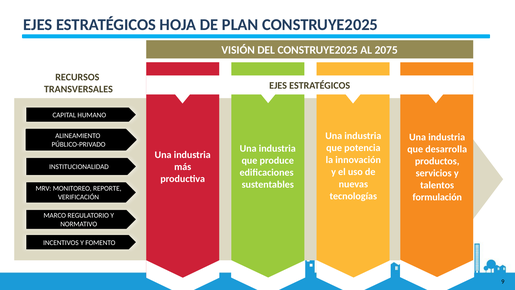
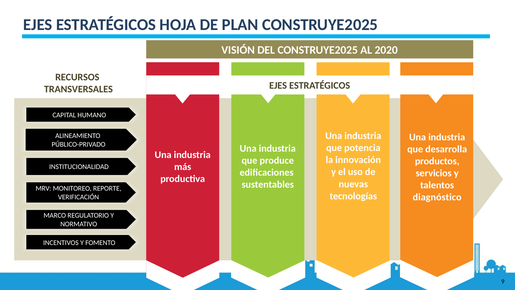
2075: 2075 -> 2020 (386, 50)
formulación: formulación -> diagnóstico (437, 197)
